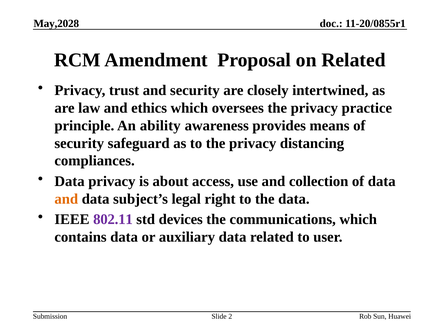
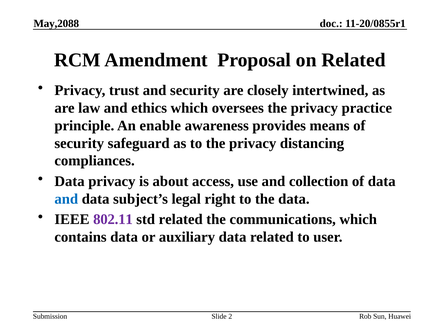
May,2028: May,2028 -> May,2088 (56, 23)
ability: ability -> enable (160, 126)
and colour: orange -> blue (66, 199)
std devices: devices -> related (181, 219)
